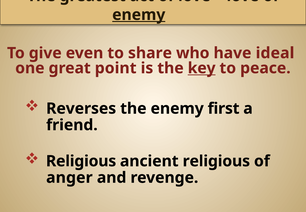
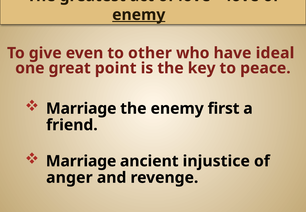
share: share -> other (150, 53)
key underline: present -> none (202, 68)
Reverses: Reverses -> Marriage (81, 108)
Religious: Religious -> Marriage (81, 161)
ancient religious: religious -> injustice (216, 161)
